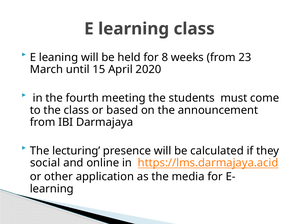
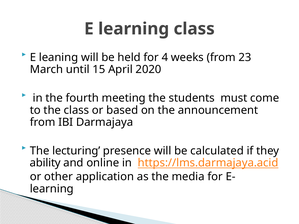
8: 8 -> 4 (165, 57)
social: social -> ability (45, 163)
